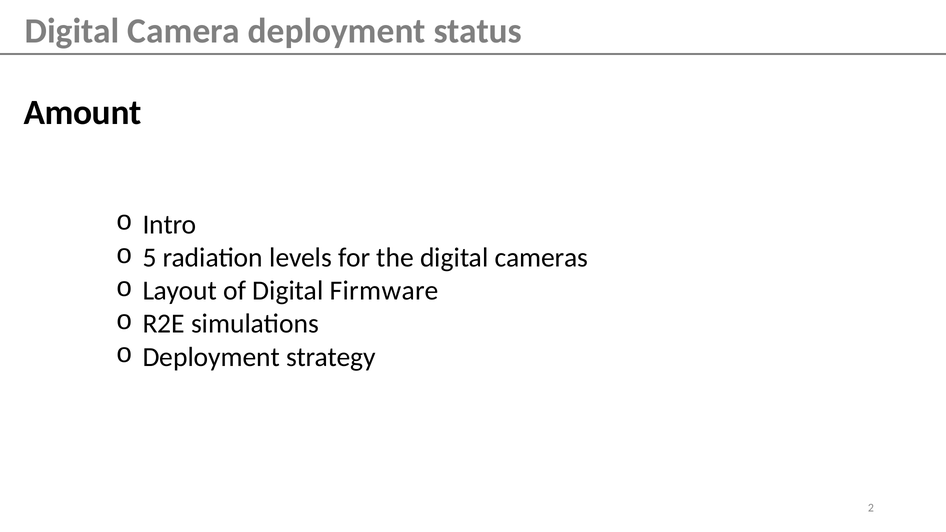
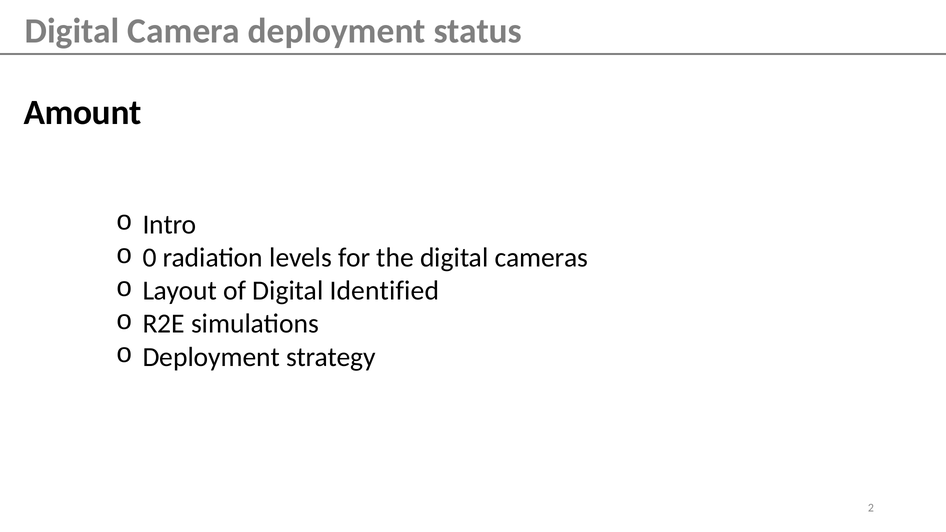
5: 5 -> 0 (149, 258)
Firmware: Firmware -> Identified (384, 291)
